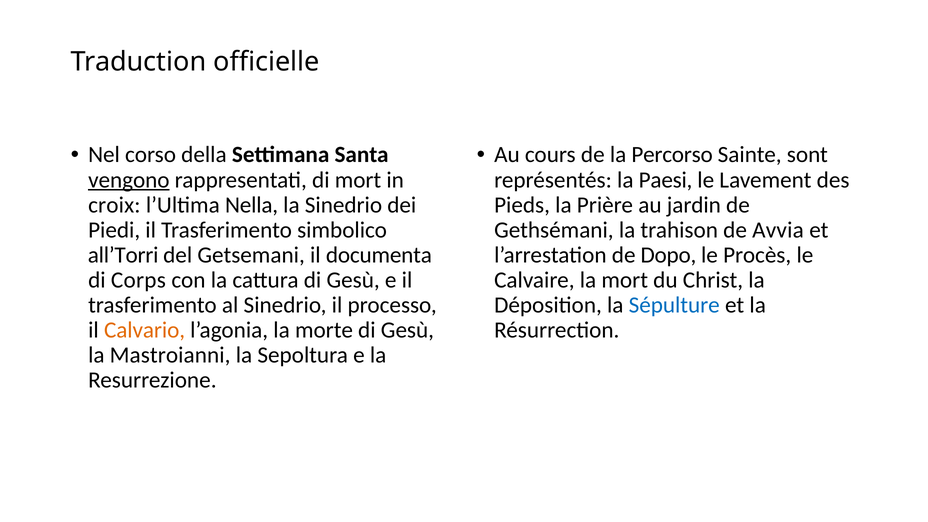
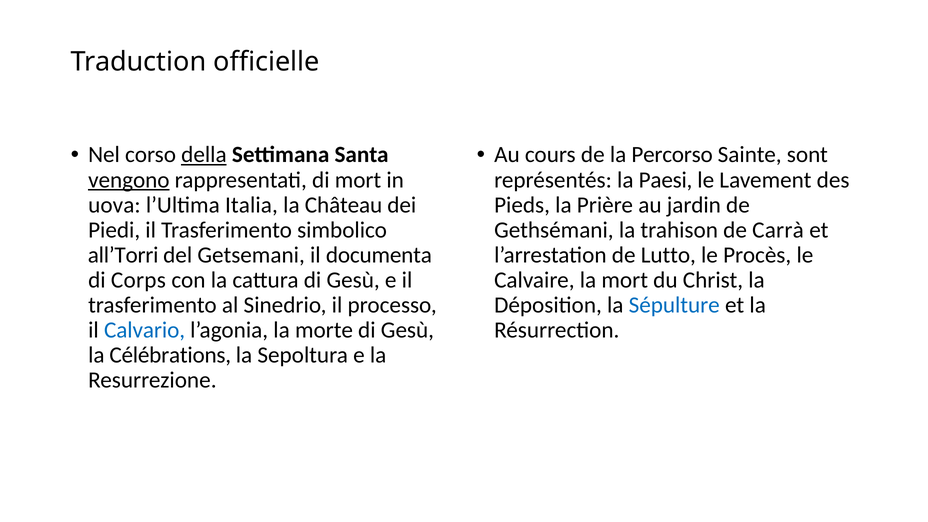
della underline: none -> present (204, 155)
croix: croix -> uova (114, 205)
Nella: Nella -> Italia (251, 205)
la Sinedrio: Sinedrio -> Château (344, 205)
Avvia: Avvia -> Carrà (778, 230)
Dopo: Dopo -> Lutto (668, 255)
Calvario colour: orange -> blue (145, 330)
Mastroianni: Mastroianni -> Célébrations (170, 355)
